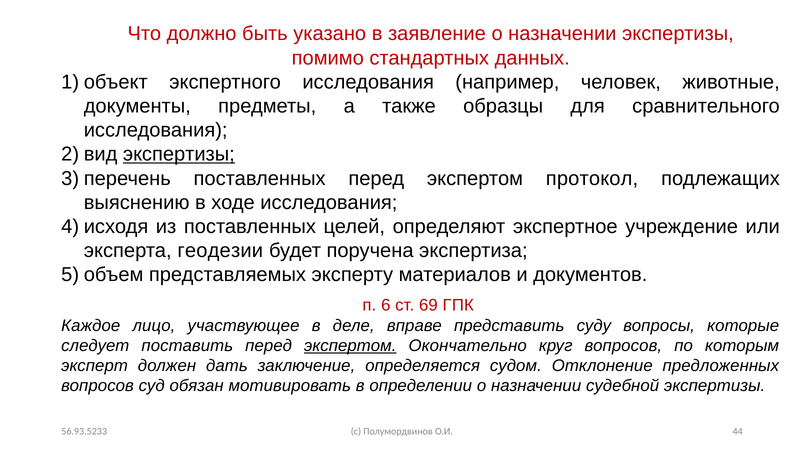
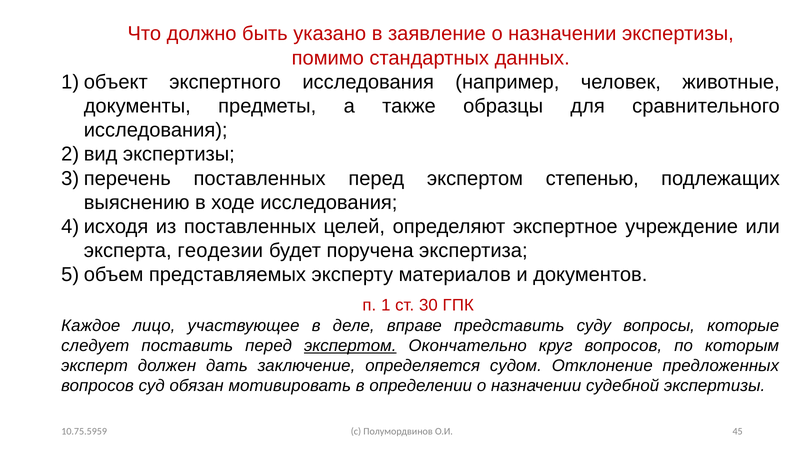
экспертизы underline: present -> none (179, 154)
протокол: протокол -> степенью (592, 179)
6: 6 -> 1 (386, 306)
69: 69 -> 30 (428, 306)
44: 44 -> 45 (738, 432)
56.93.5233: 56.93.5233 -> 10.75.5959 (84, 432)
